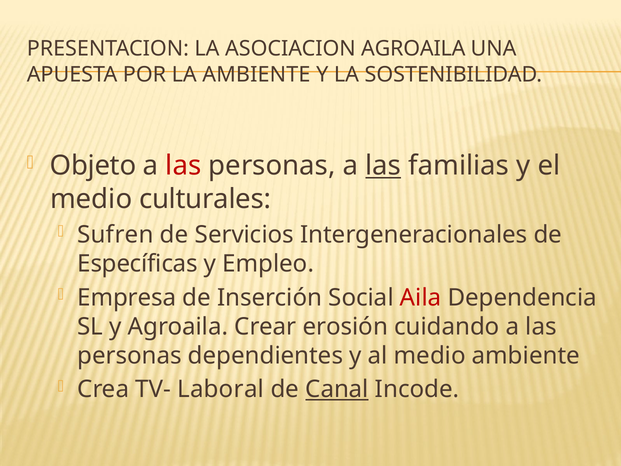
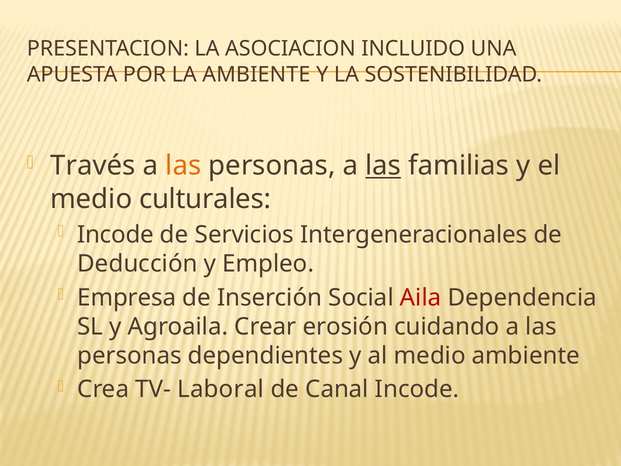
ASOCIACION AGROAILA: AGROAILA -> INCLUIDO (413, 49)
Objeto: Objeto -> Través (93, 166)
las colour: red -> orange (183, 166)
Sufren: Sufren -> Incode (116, 235)
Específicas: Específicas -> Deducción (137, 264)
Canal underline: present -> none (337, 389)
